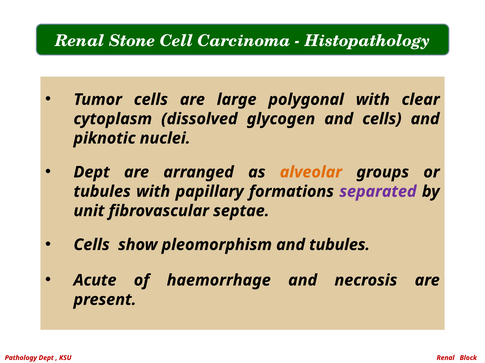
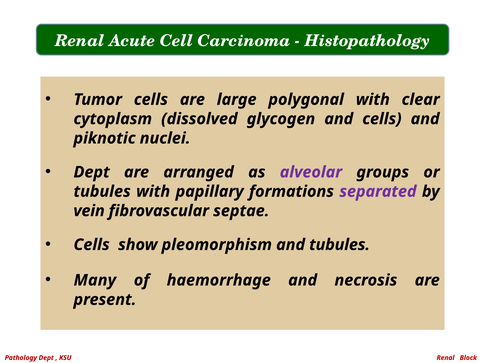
Stone: Stone -> Acute (132, 41)
alveolar colour: orange -> purple (311, 172)
unit: unit -> vein (89, 211)
Acute: Acute -> Many (95, 281)
